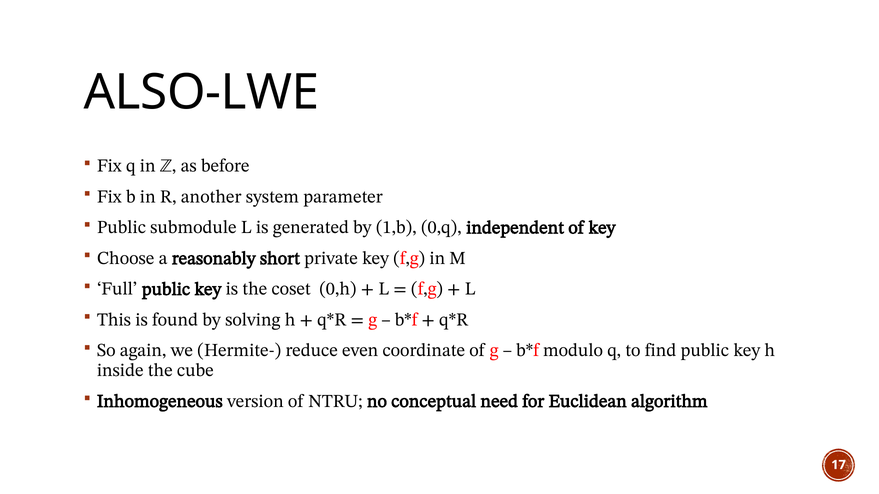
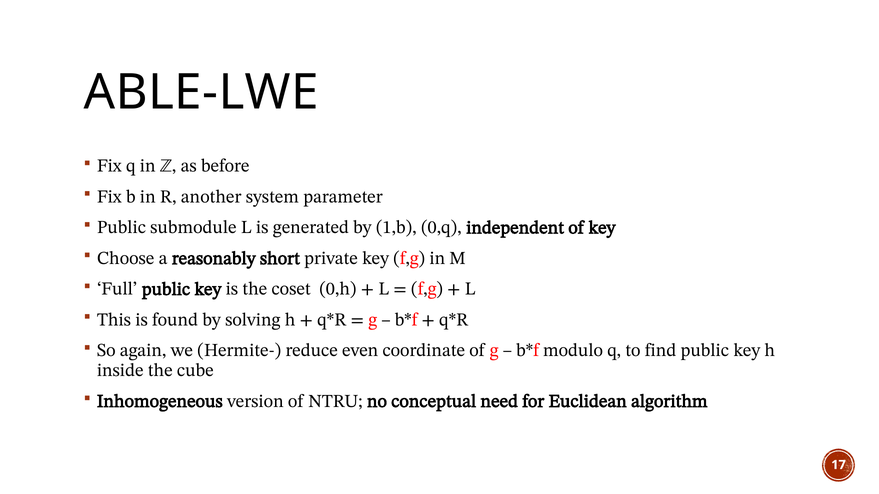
ALSO-LWE: ALSO-LWE -> ABLE-LWE (201, 93)
